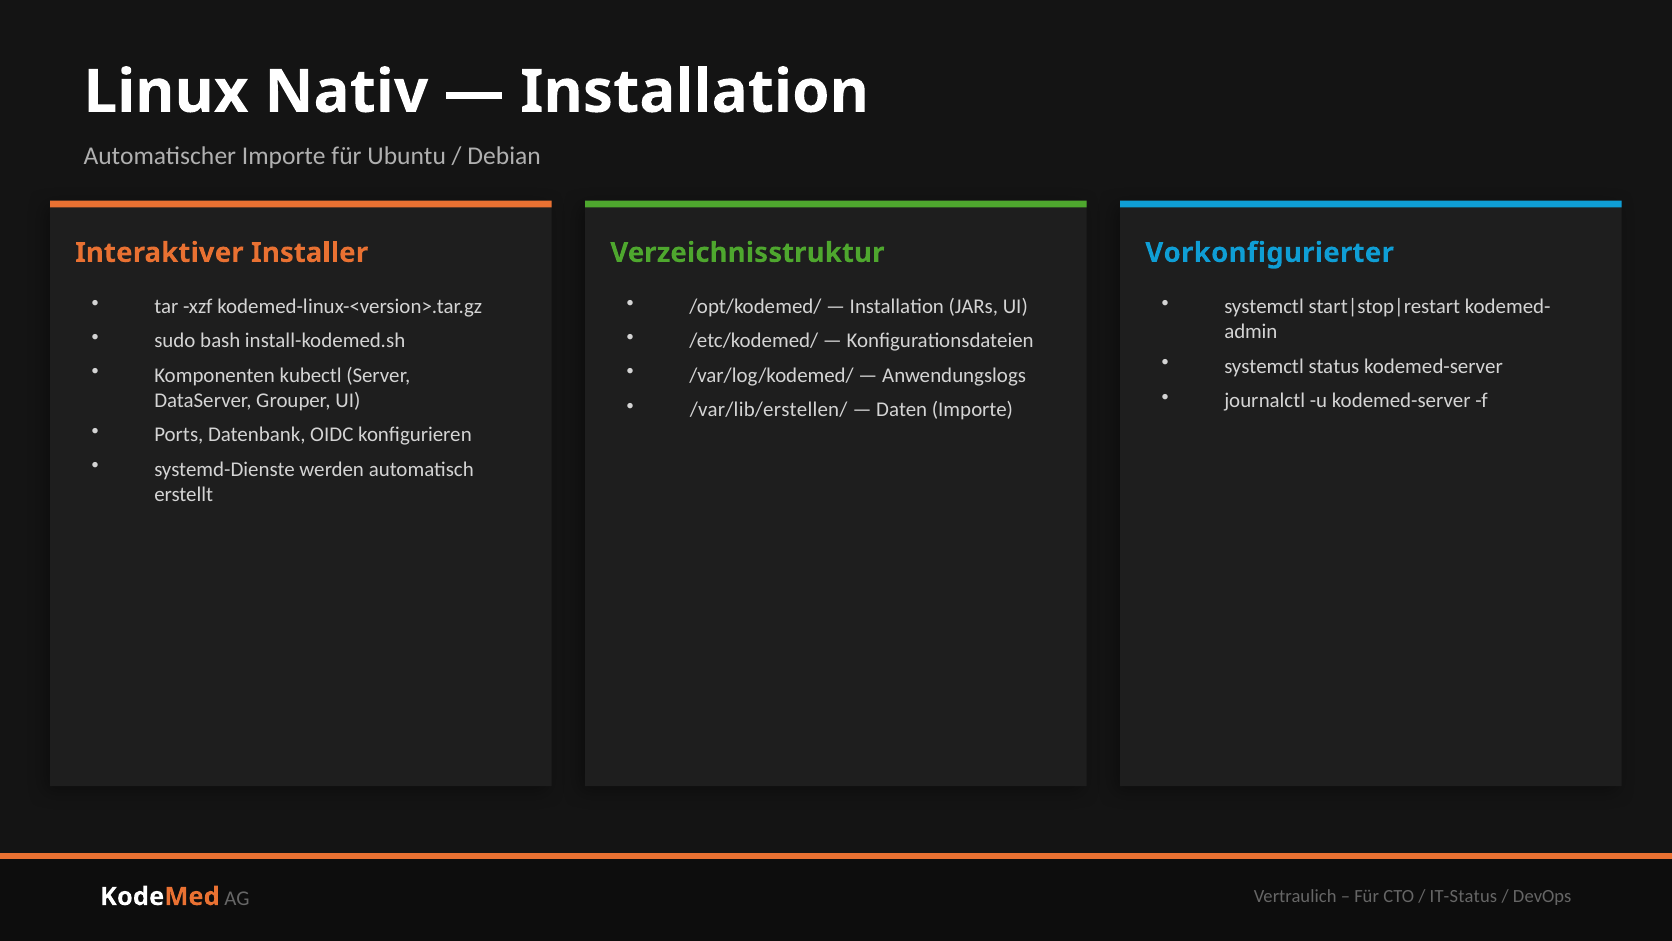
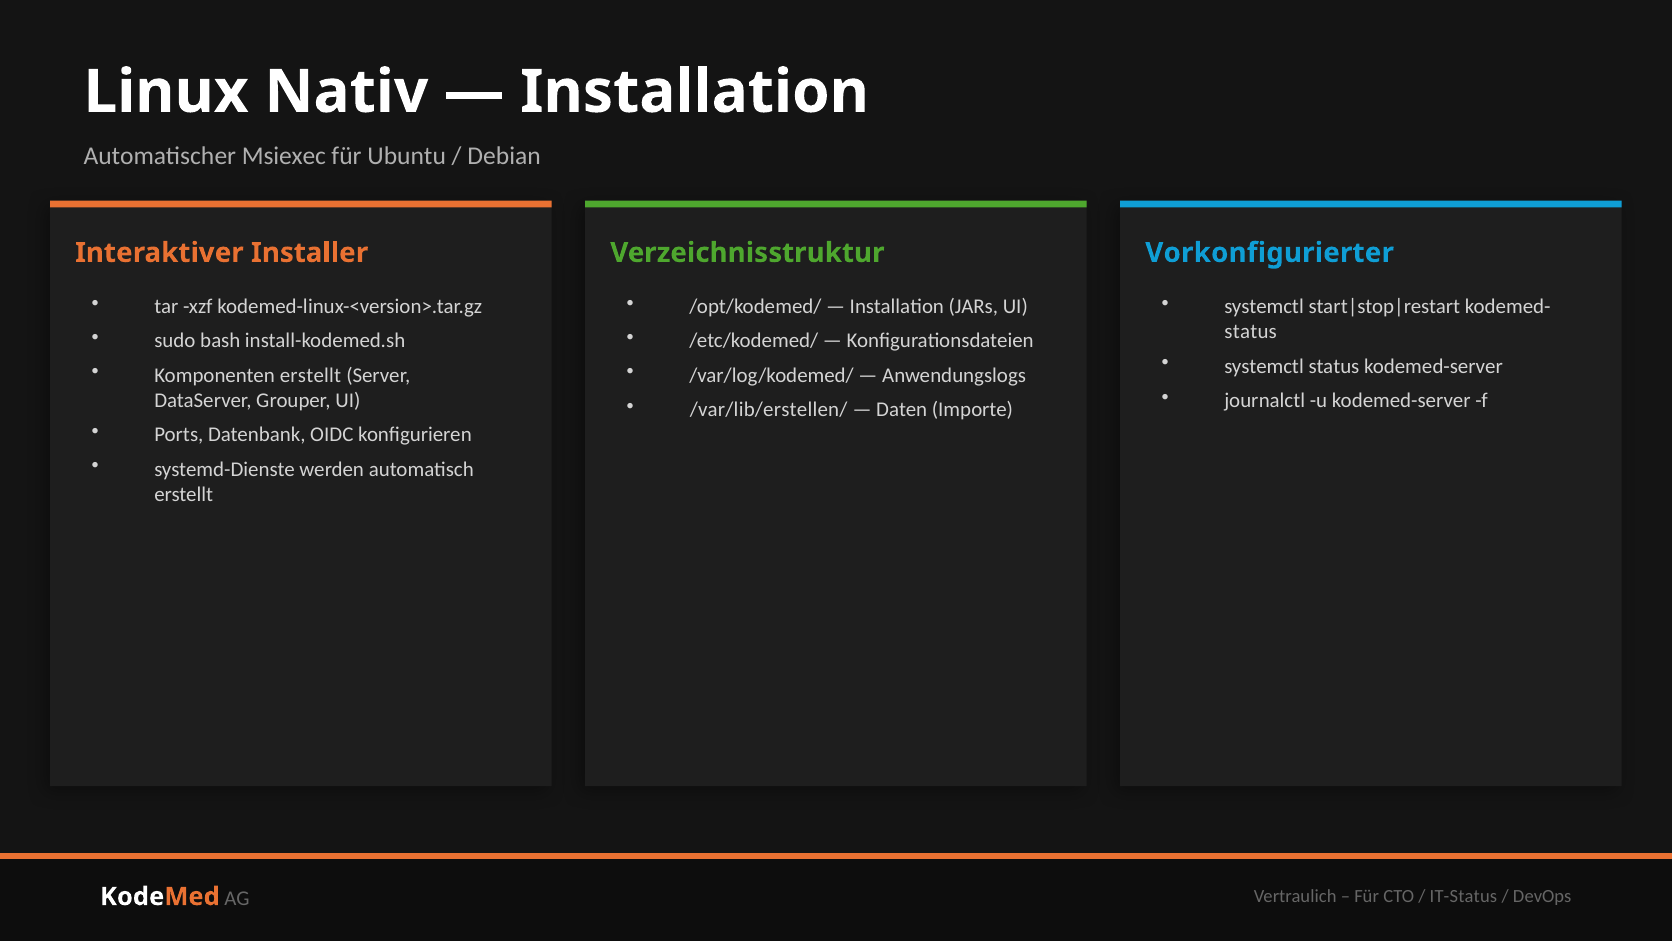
Automatischer Importe: Importe -> Msiexec (284, 156)
admin: admin -> status (1251, 332)
Komponenten kubectl: kubectl -> erstellt (310, 375)
